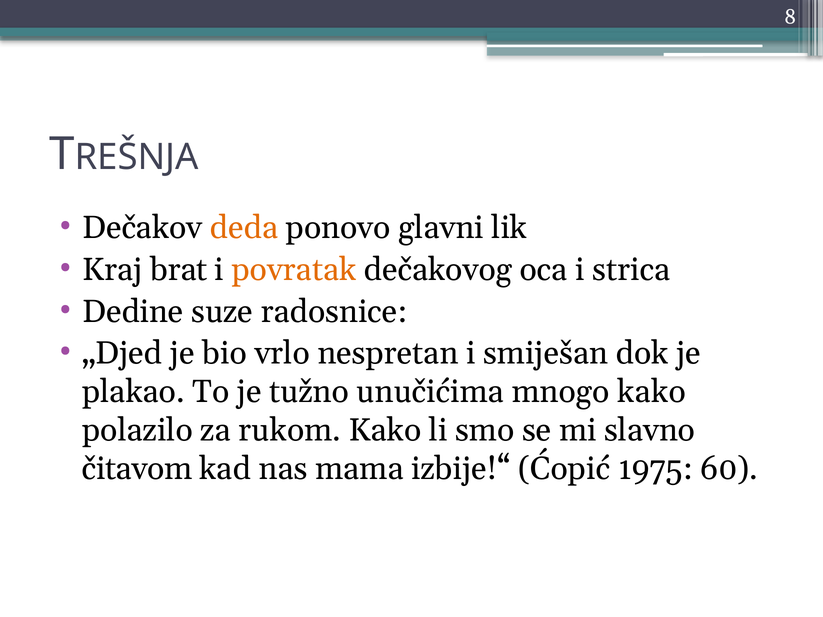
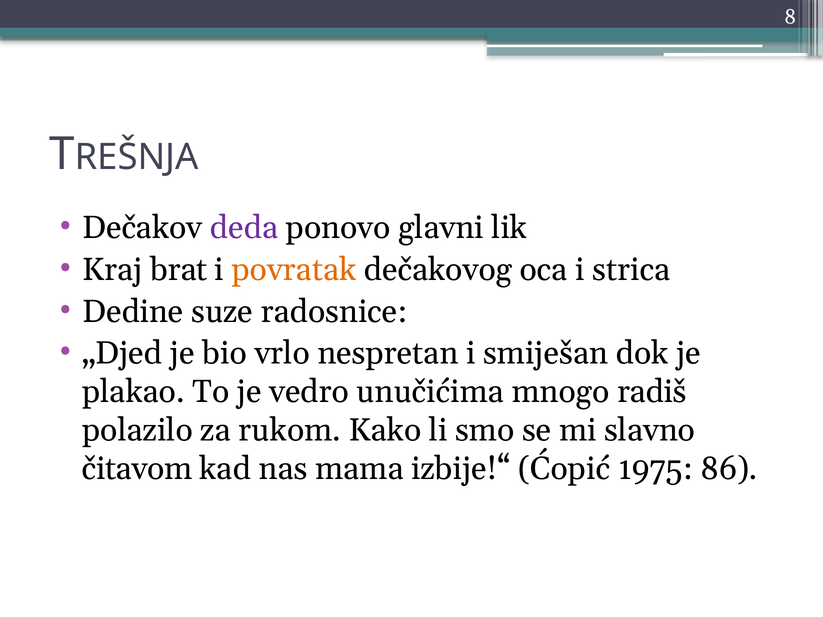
deda colour: orange -> purple (244, 228)
tužno: tužno -> vedro (309, 392)
mnogo kako: kako -> radiš (652, 392)
60: 60 -> 86 (729, 469)
